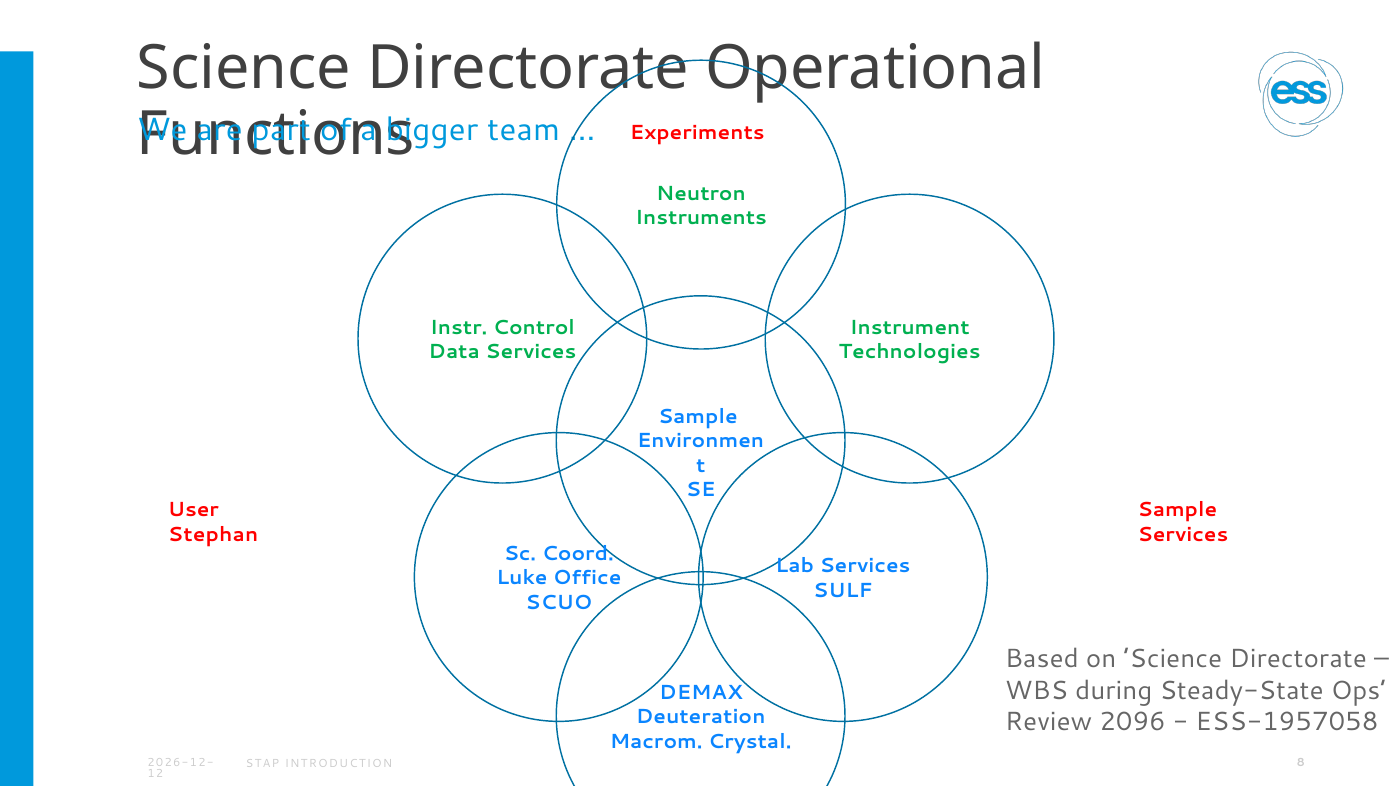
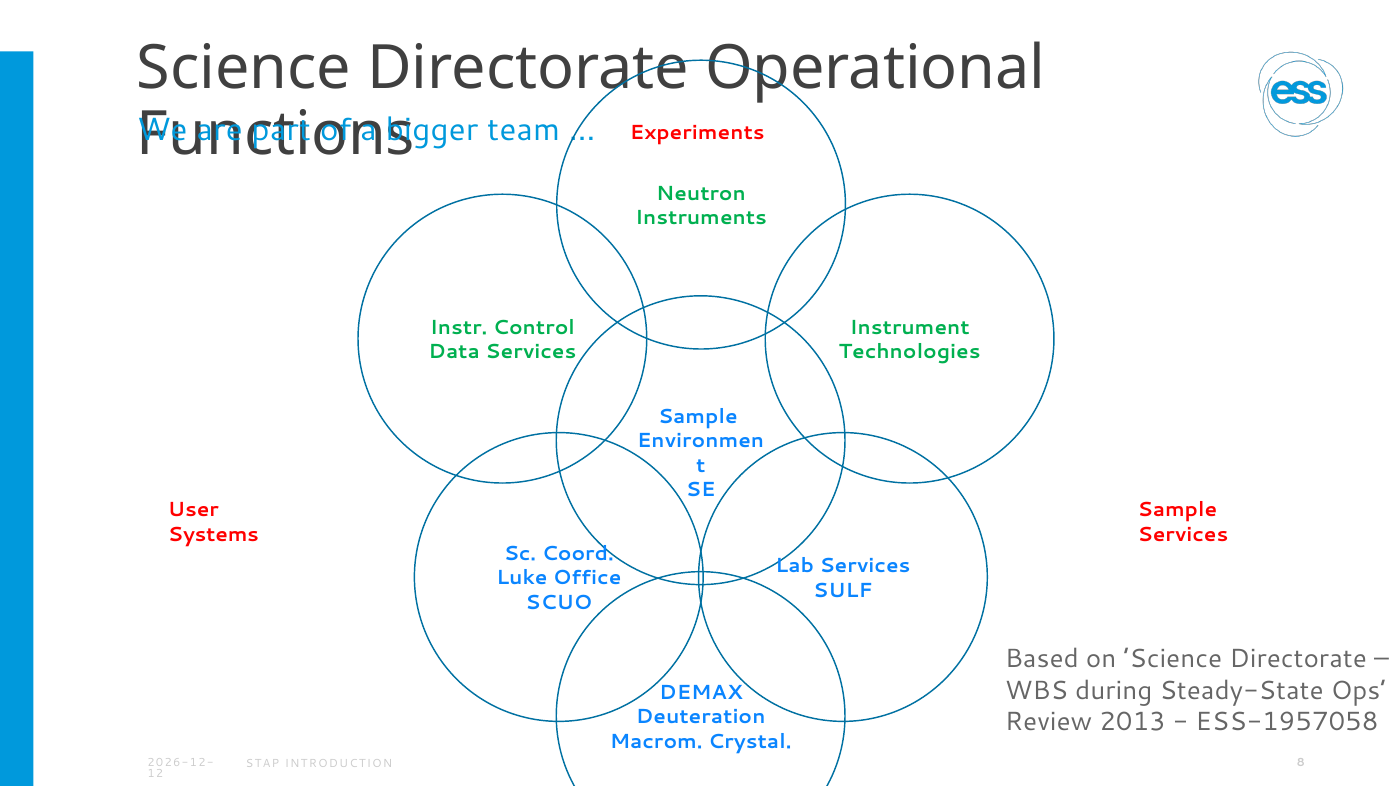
Stephan: Stephan -> Systems (213, 534)
2096: 2096 -> 2013 (1133, 722)
